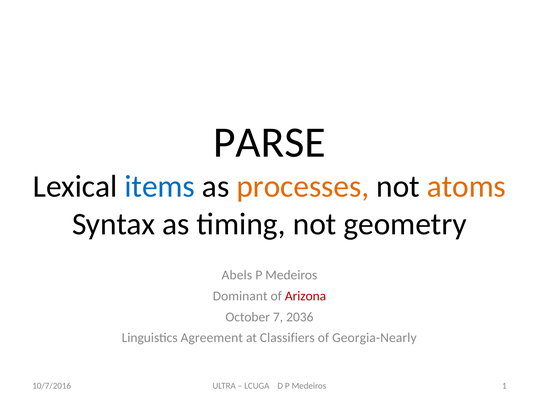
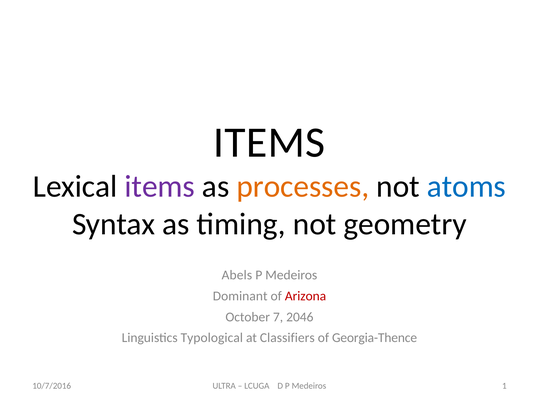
PARSE: PARSE -> ITEMS (269, 143)
items colour: blue -> purple (160, 187)
atoms colour: orange -> blue (466, 187)
2036: 2036 -> 2046 (300, 317)
Agreement: Agreement -> Typological (212, 338)
Georgia-Nearly: Georgia-Nearly -> Georgia-Thence (375, 338)
